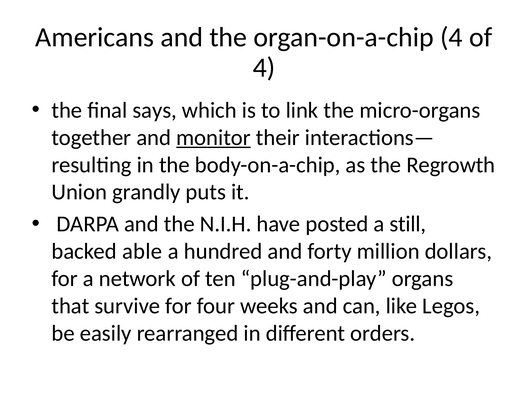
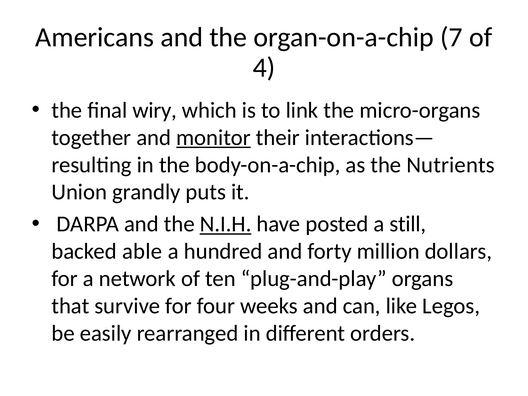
organ-on-a-chip 4: 4 -> 7 (451, 37)
says: says -> wiry (155, 110)
Regrowth: Regrowth -> Nutrients (451, 165)
N.I.H underline: none -> present (226, 224)
